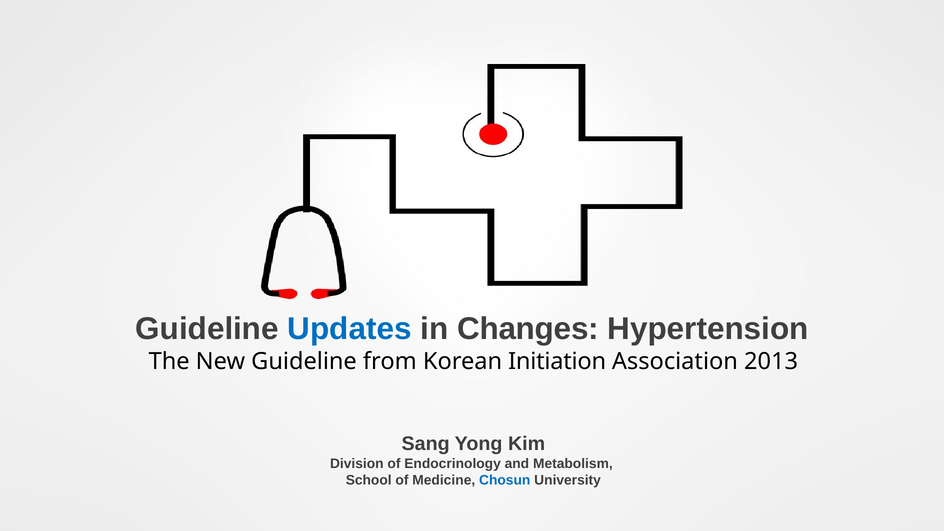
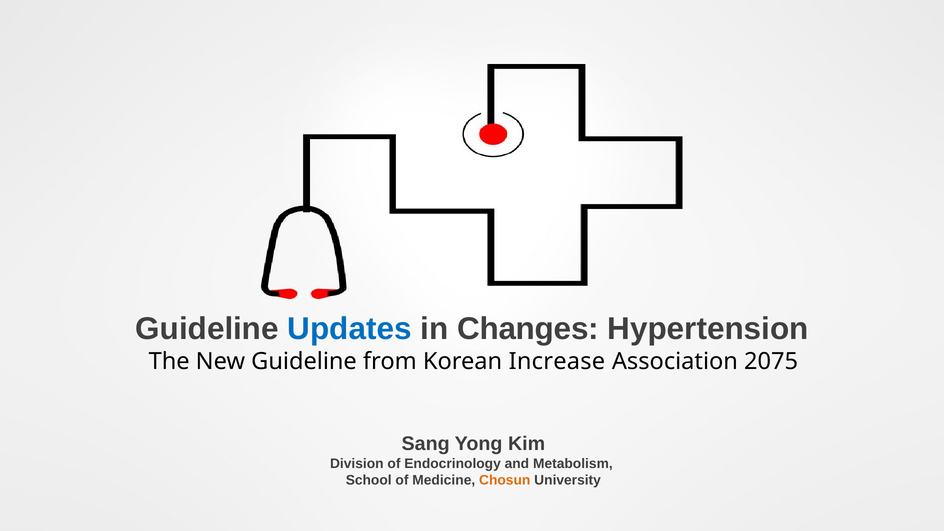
Initiation: Initiation -> Increase (557, 362)
2013: 2013 -> 2075 (771, 362)
Chosun colour: blue -> orange (505, 480)
